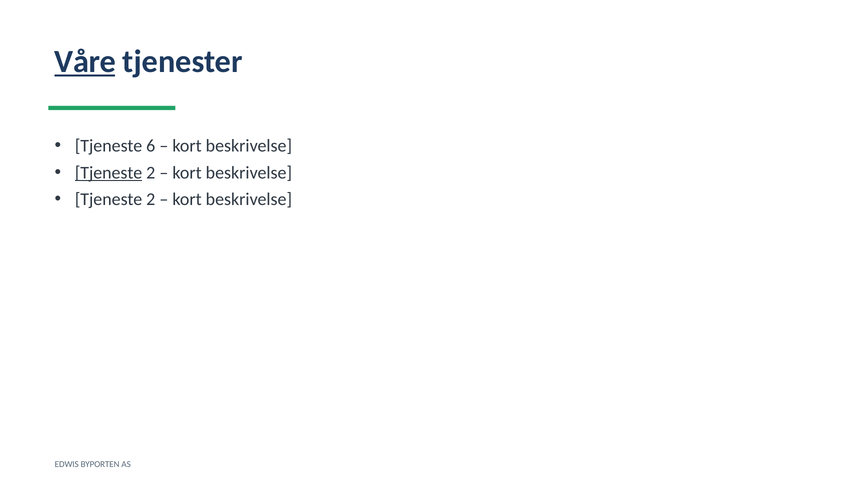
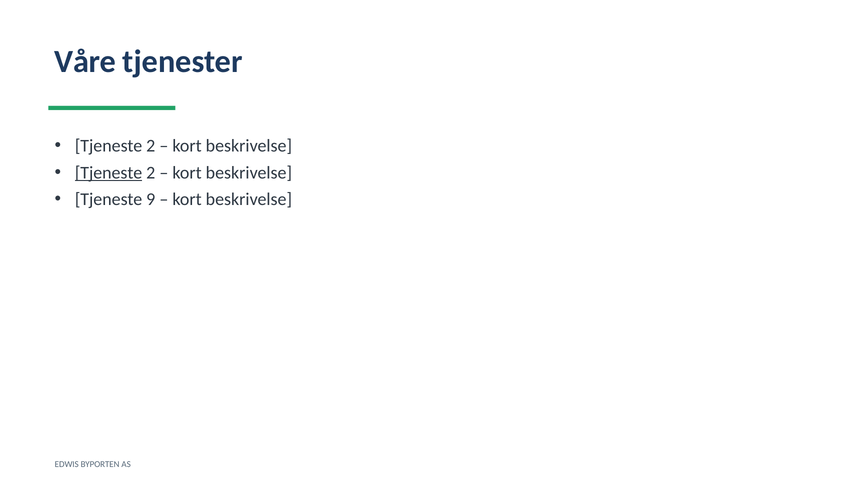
Våre underline: present -> none (85, 61)
6: 6 -> 2 (151, 146)
2: 2 -> 9 (151, 199)
